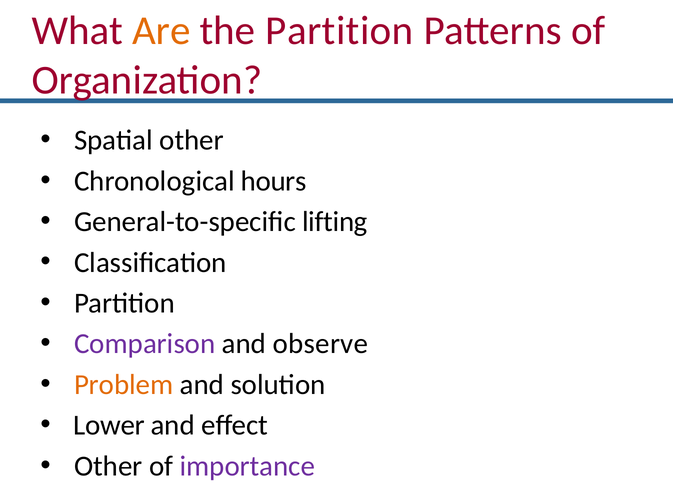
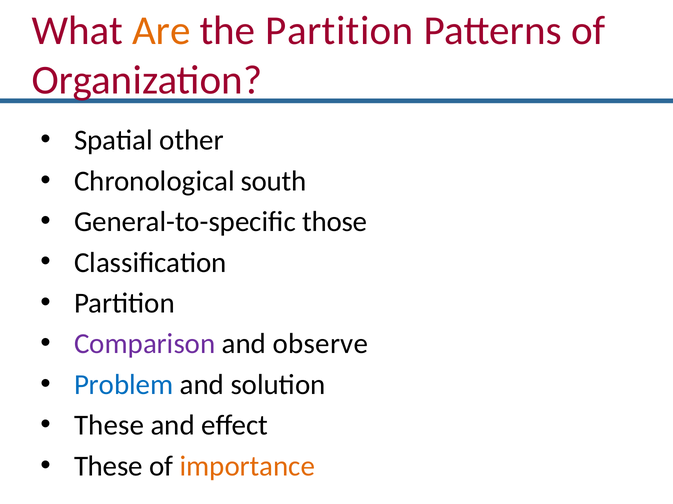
hours: hours -> south (274, 181)
lifting: lifting -> those (335, 222)
Problem colour: orange -> blue (124, 385)
Lower: Lower -> These (109, 426)
Other: Other -> These (108, 467)
importance colour: purple -> orange (247, 467)
